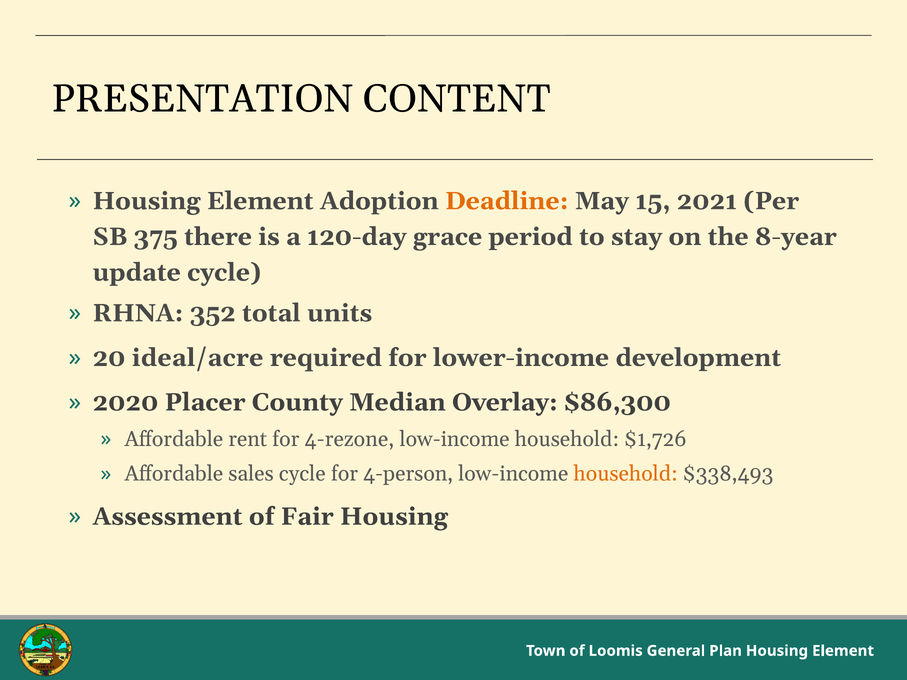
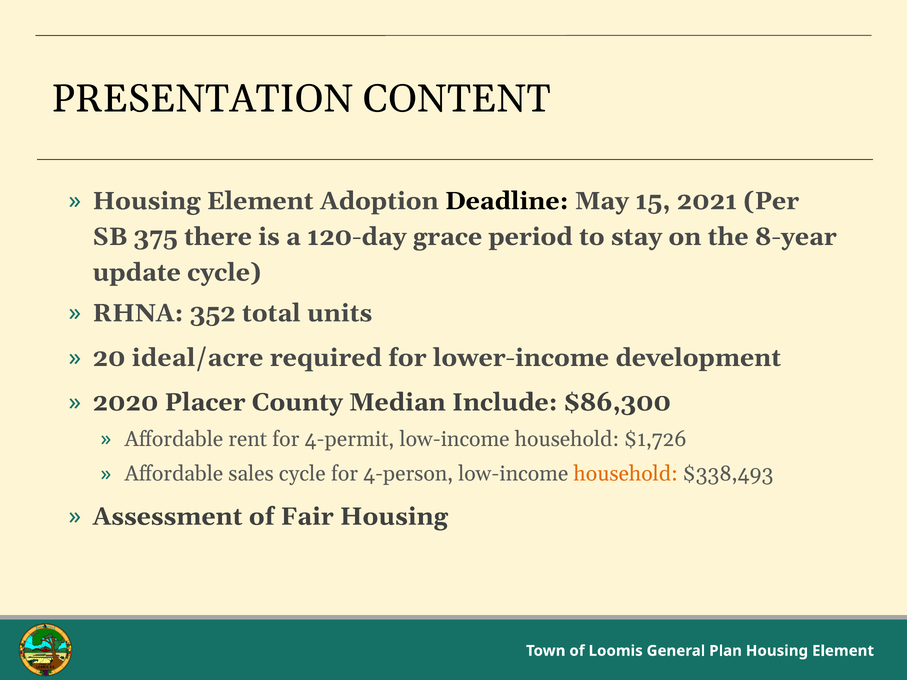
Deadline colour: orange -> black (507, 201)
Overlay: Overlay -> Include (505, 402)
4-rezone: 4-rezone -> 4-permit (349, 439)
